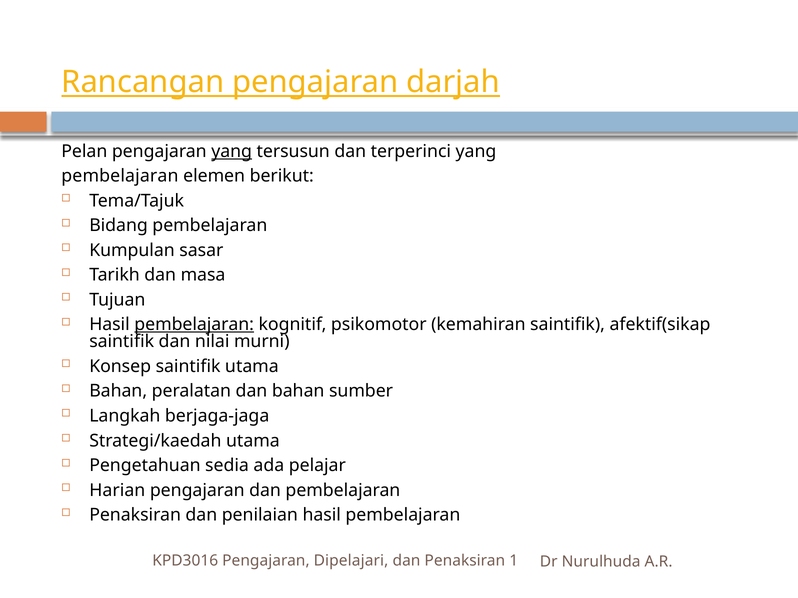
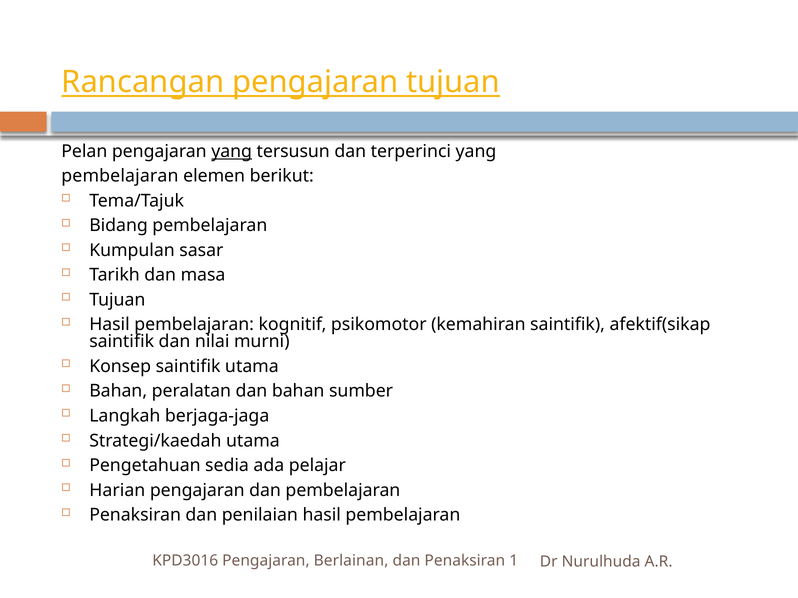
pengajaran darjah: darjah -> tujuan (453, 82)
pembelajaran underline: present -> none (194, 325)
Dipelajari: Dipelajari -> Berlainan (351, 561)
